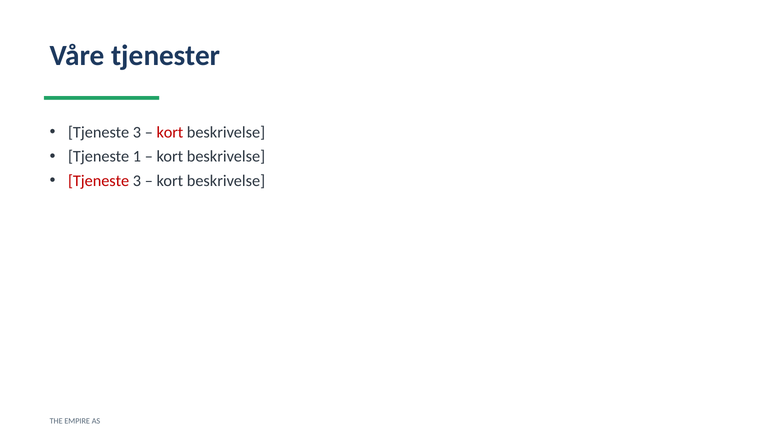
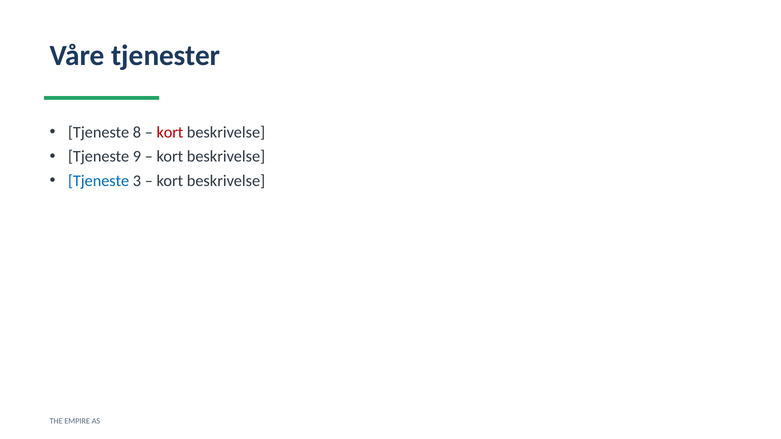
3: 3 -> 8 (137, 132)
1: 1 -> 9 (137, 157)
Tjeneste colour: red -> blue (99, 181)
